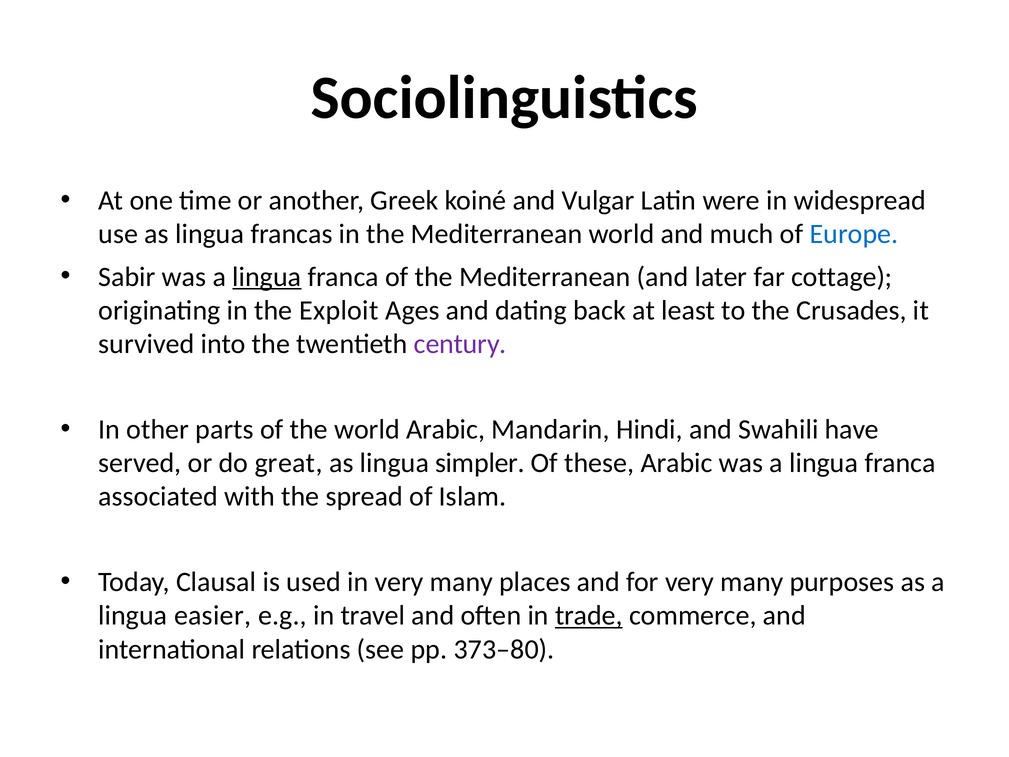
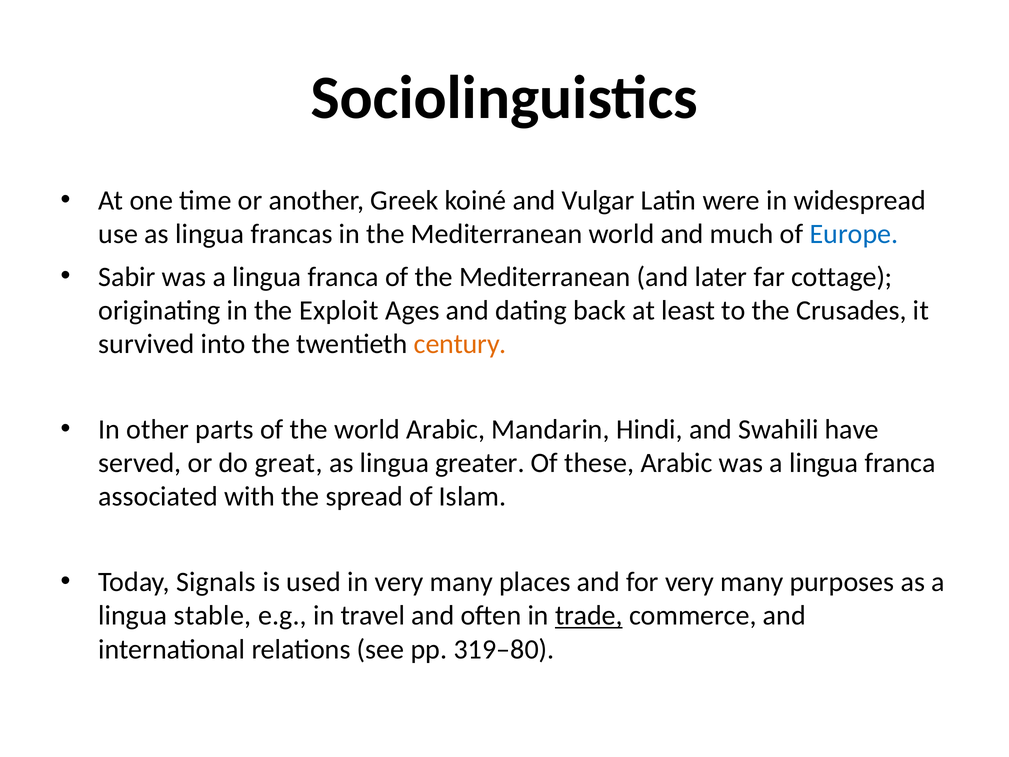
lingua underline: present -> none (267, 277)
century colour: purple -> orange (460, 344)
simpler: simpler -> greater (480, 463)
Clausal: Clausal -> Signals (216, 582)
easier: easier -> stable (213, 615)
373–80: 373–80 -> 319–80 (504, 649)
